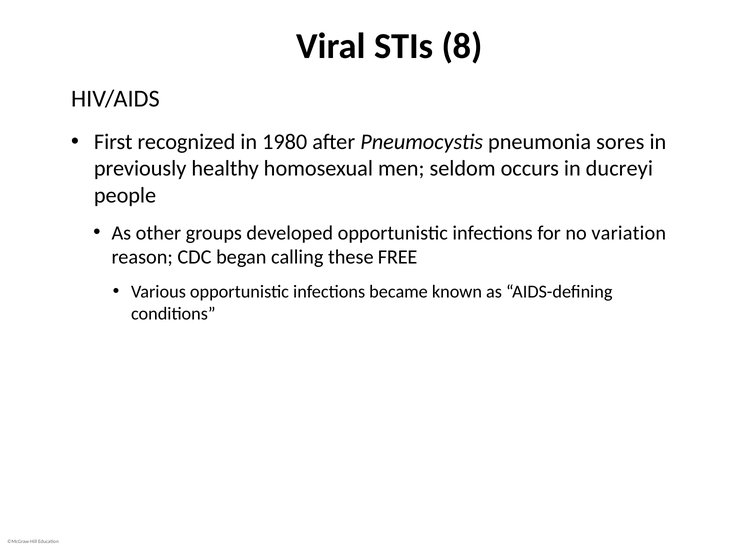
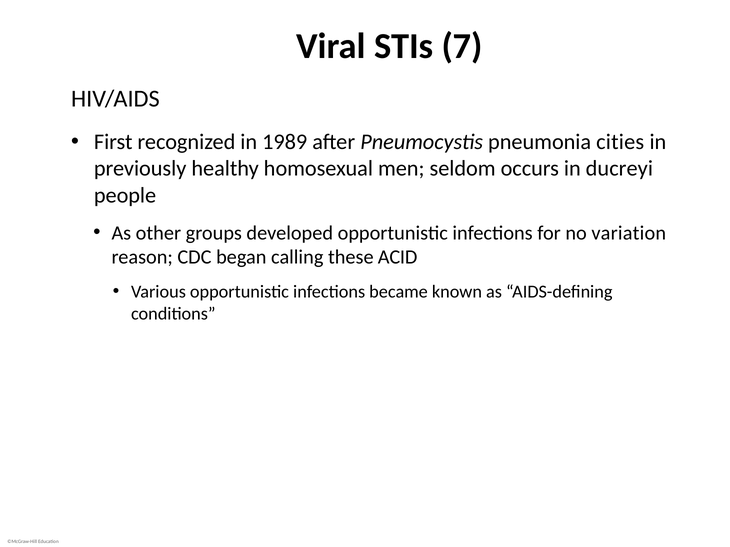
8: 8 -> 7 (462, 46)
1980: 1980 -> 1989 (285, 142)
sores: sores -> cities (620, 142)
FREE: FREE -> ACID (398, 257)
